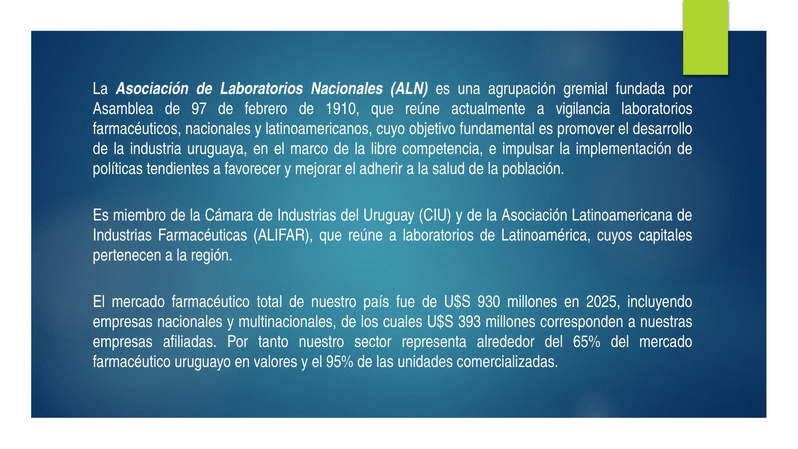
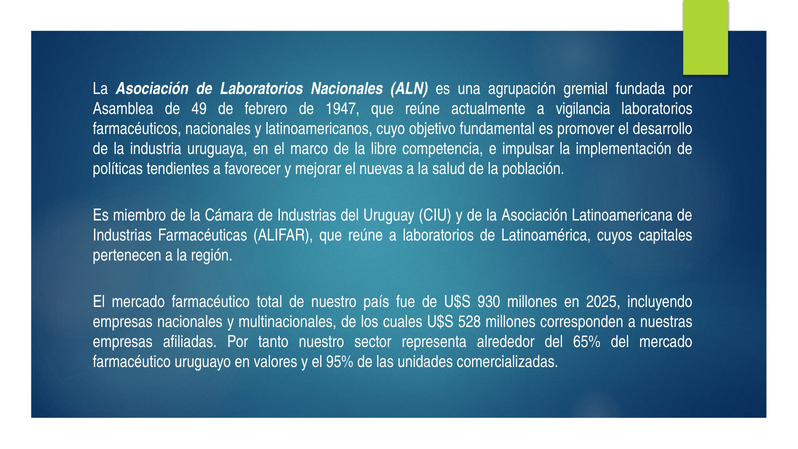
97: 97 -> 49 (199, 109)
1910: 1910 -> 1947 (343, 109)
adherir: adherir -> nuevas (381, 169)
393: 393 -> 528 (470, 322)
